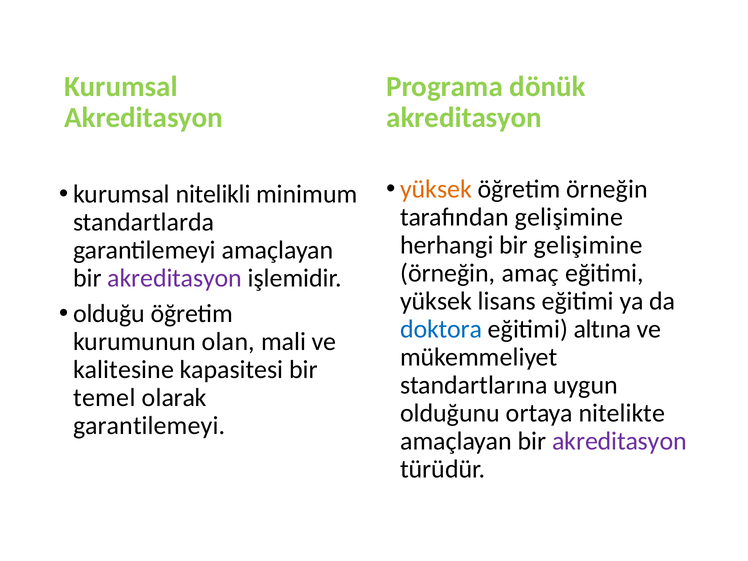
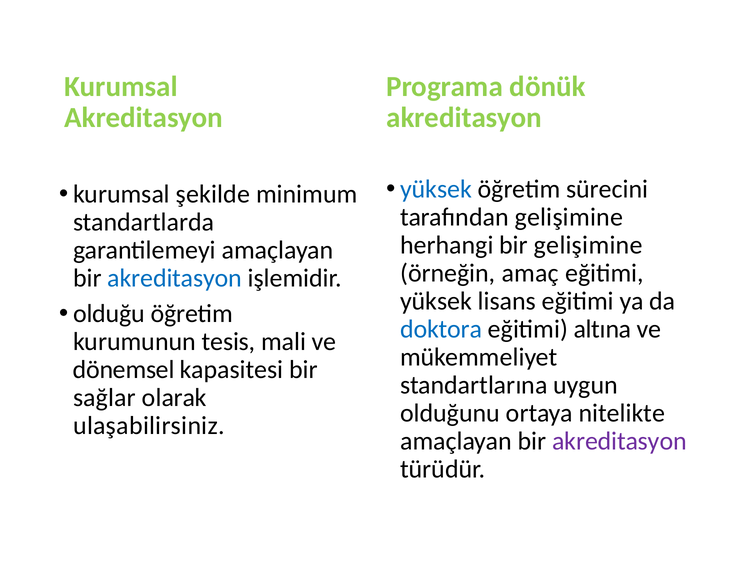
yüksek colour: orange -> blue (436, 189)
öğretim örneğin: örneğin -> sürecini (607, 189)
nitelikli: nitelikli -> şekilde (213, 194)
akreditasyon colour: purple -> blue (175, 278)
olan: olan -> tesis (229, 342)
kalitesine: kalitesine -> dönemsel (124, 370)
temel: temel -> sağlar (105, 398)
garantilemeyi: garantilemeyi -> ulaşabilirsiniz (149, 426)
